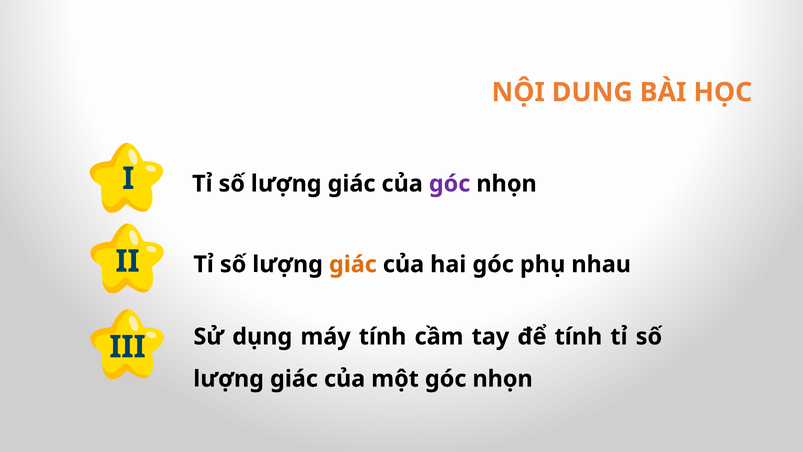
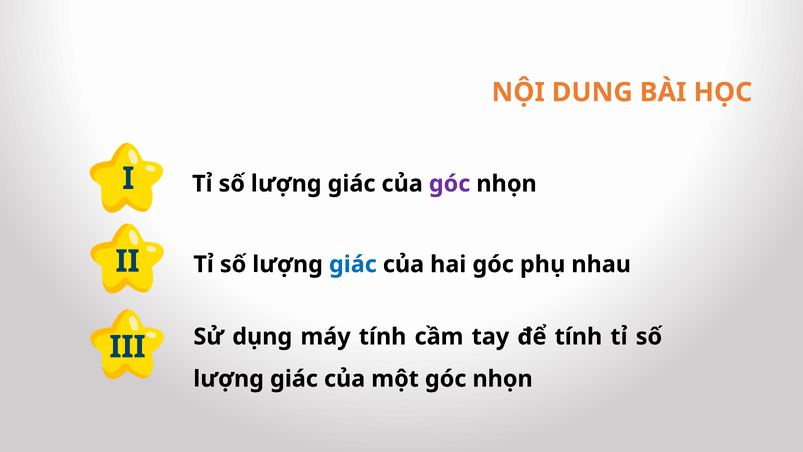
giác colour: orange -> blue (353, 264)
